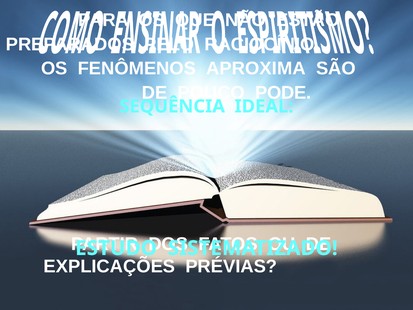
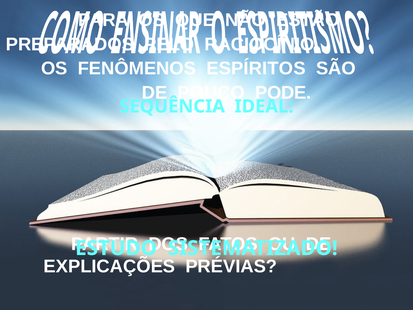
APROXIMA: APROXIMA -> ESPÍRITOS (256, 69)
